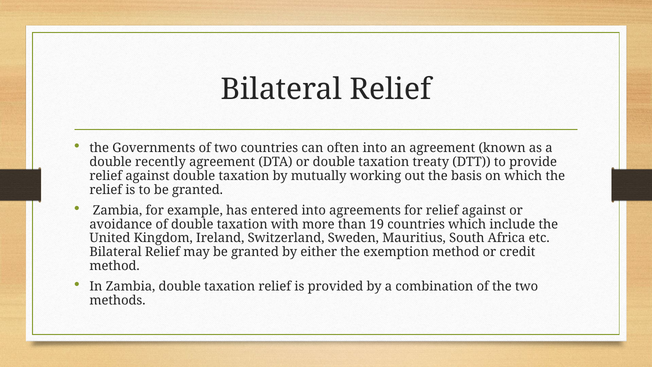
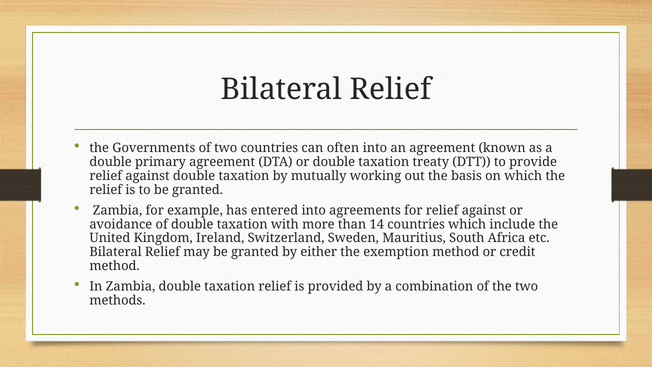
recently: recently -> primary (160, 162)
19: 19 -> 14 (377, 224)
